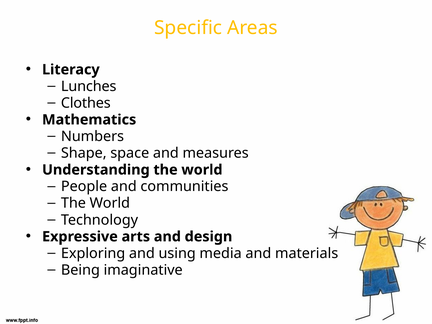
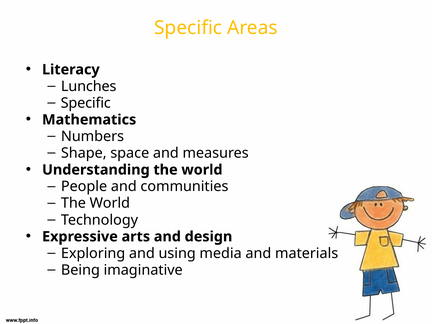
Clothes: Clothes -> Specific (86, 103)
